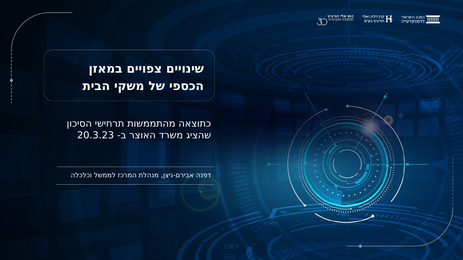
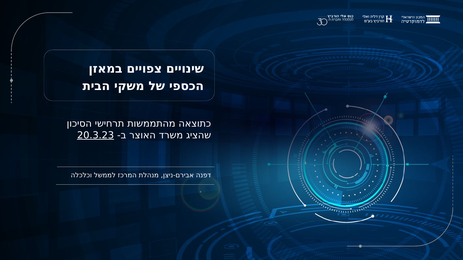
20.3.23 underline: none -> present (96, 135)
